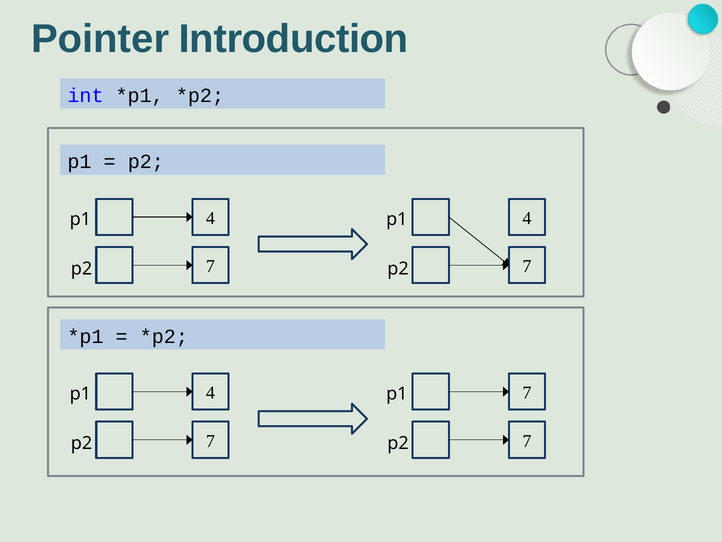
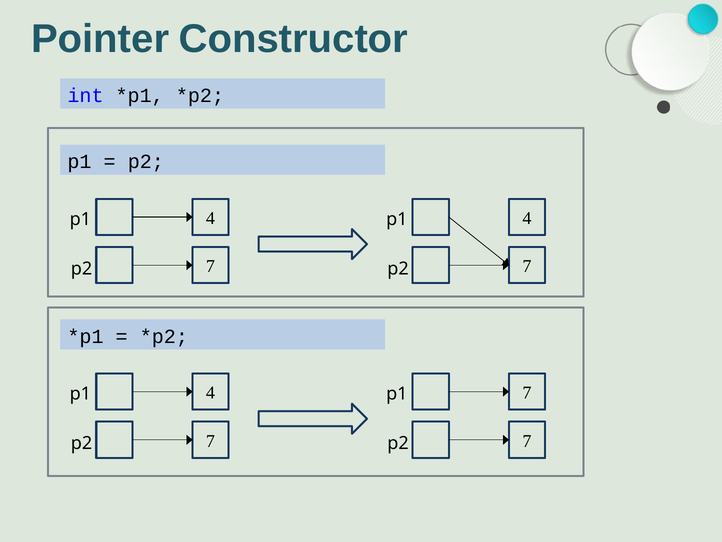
Introduction: Introduction -> Constructor (293, 39)
